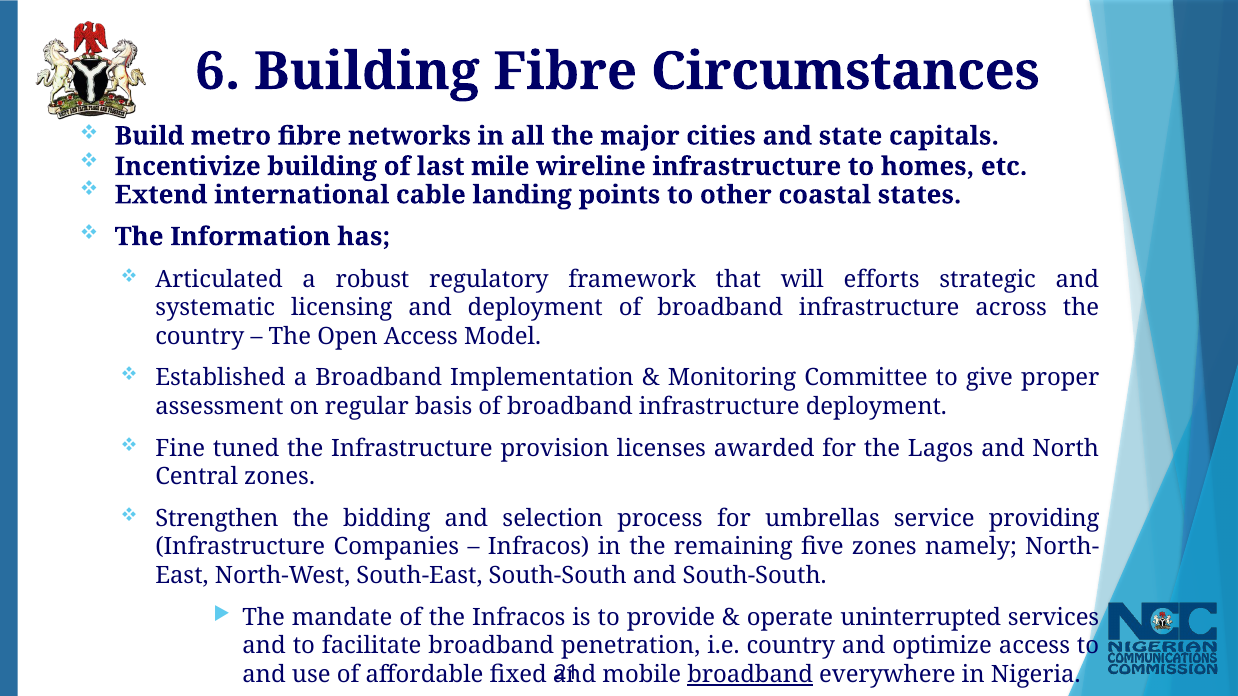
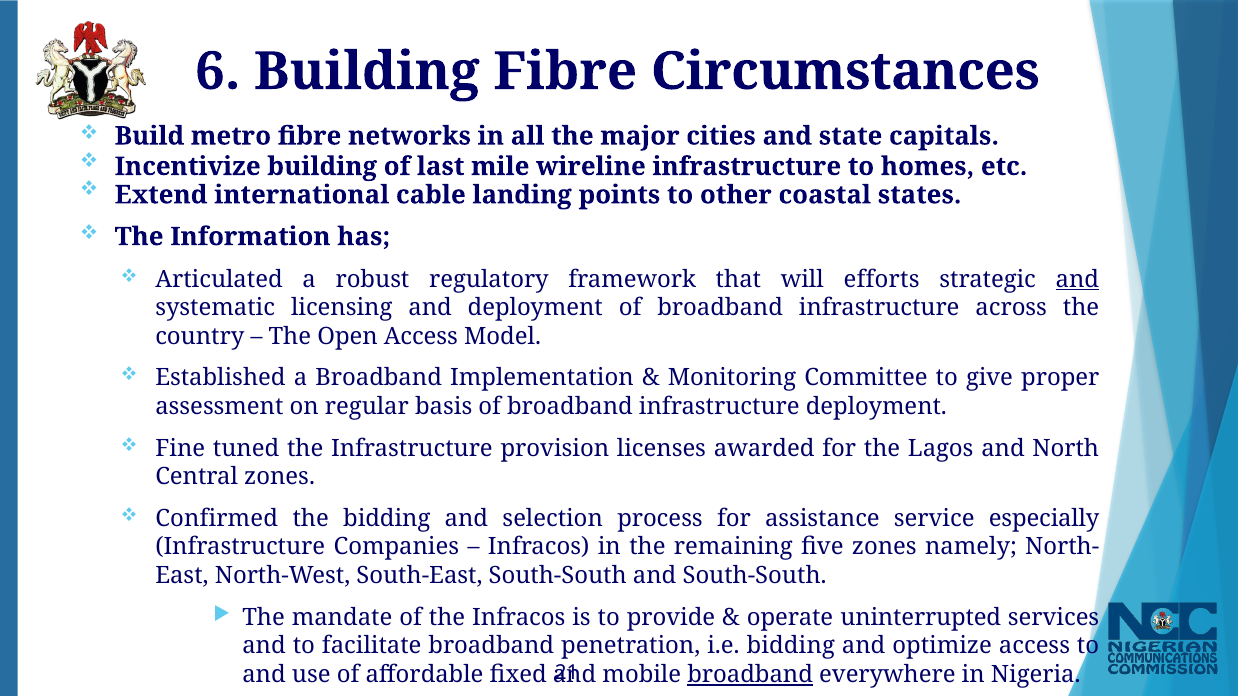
and underline: none -> present (1077, 279)
Strengthen: Strengthen -> Confirmed (217, 519)
umbrellas: umbrellas -> assistance (822, 519)
providing: providing -> especially (1044, 519)
i.e country: country -> bidding (791, 646)
